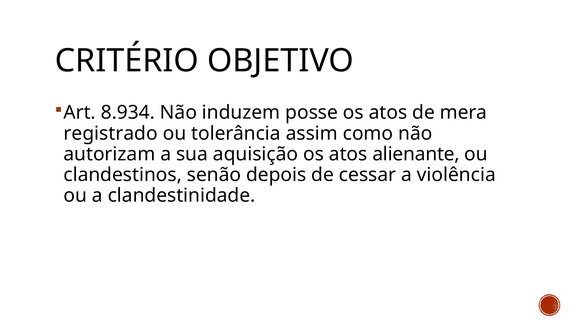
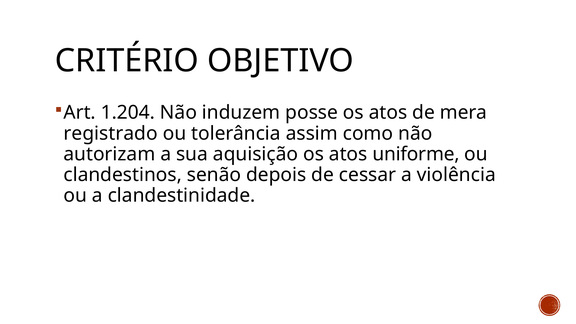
8.934: 8.934 -> 1.204 (128, 113)
alienante: alienante -> uniforme (416, 154)
